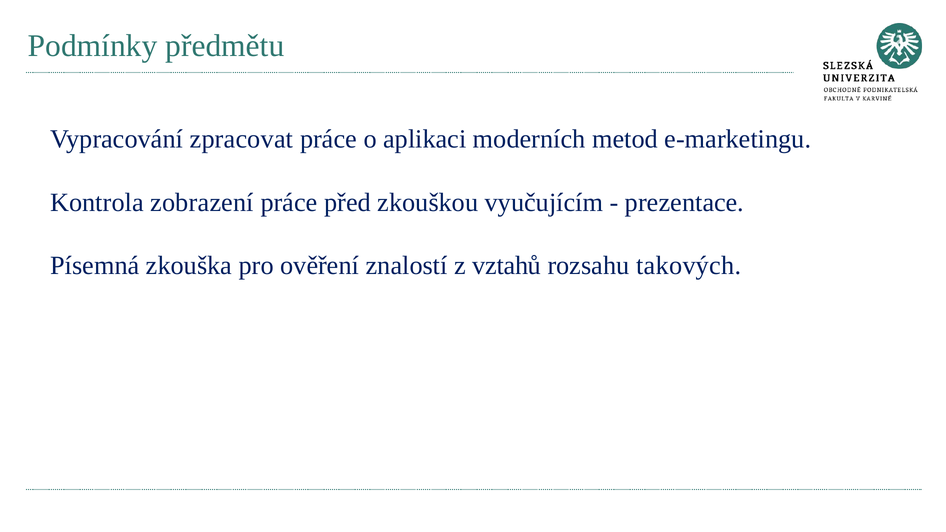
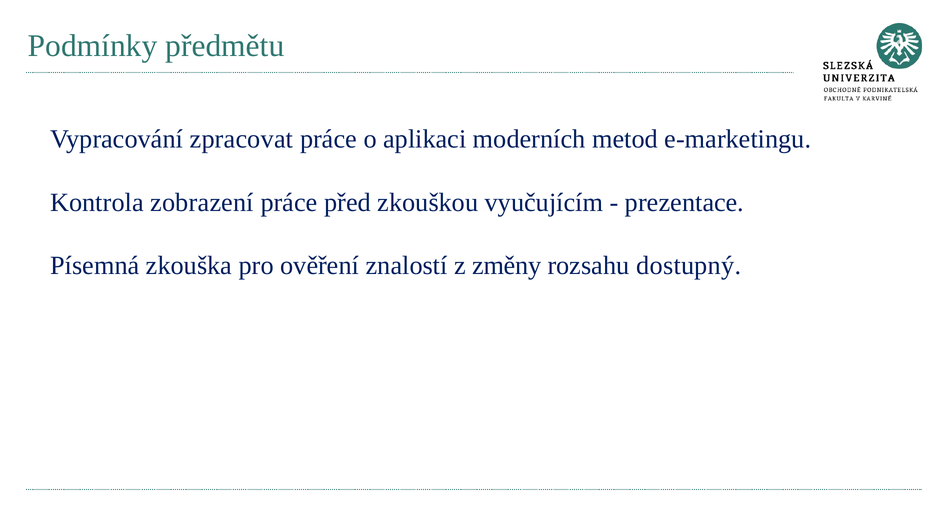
vztahů: vztahů -> změny (507, 266)
takových: takových -> dostupný (689, 266)
